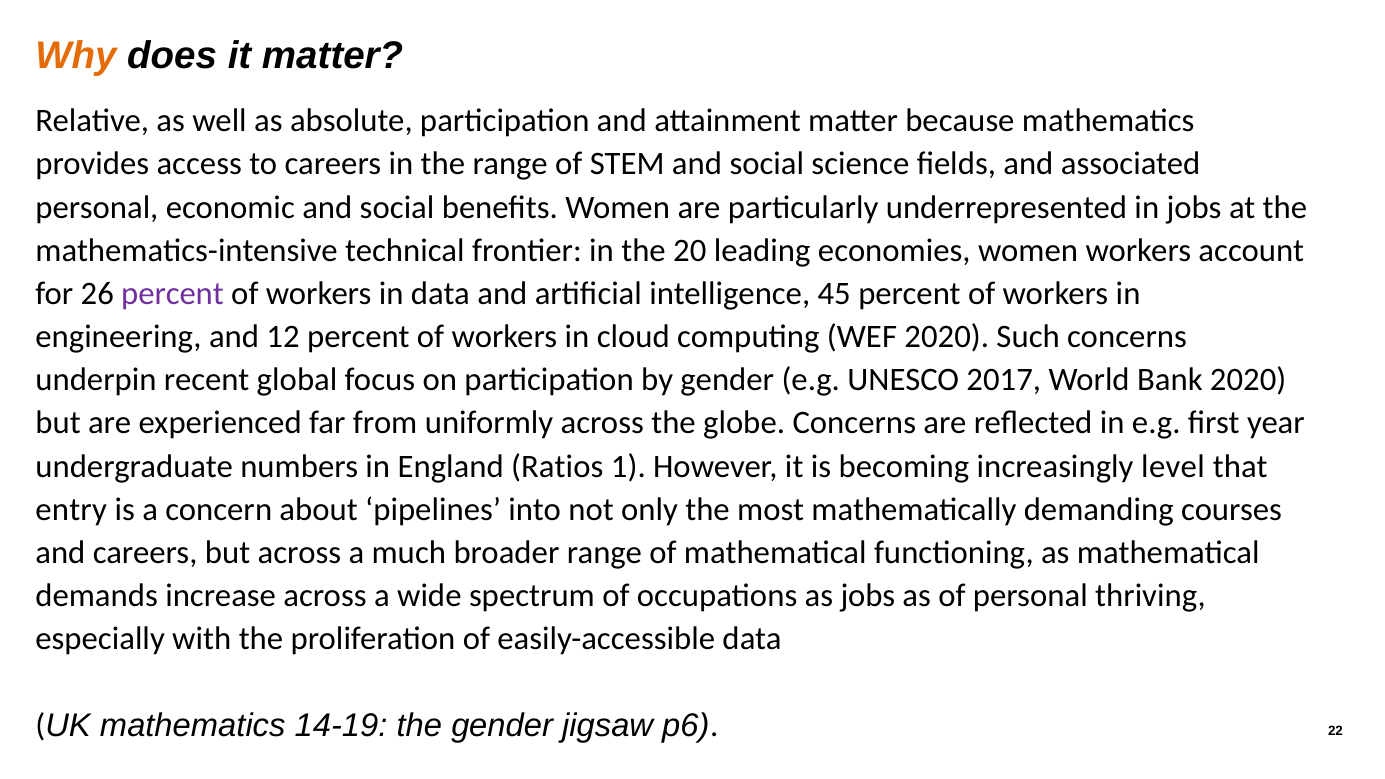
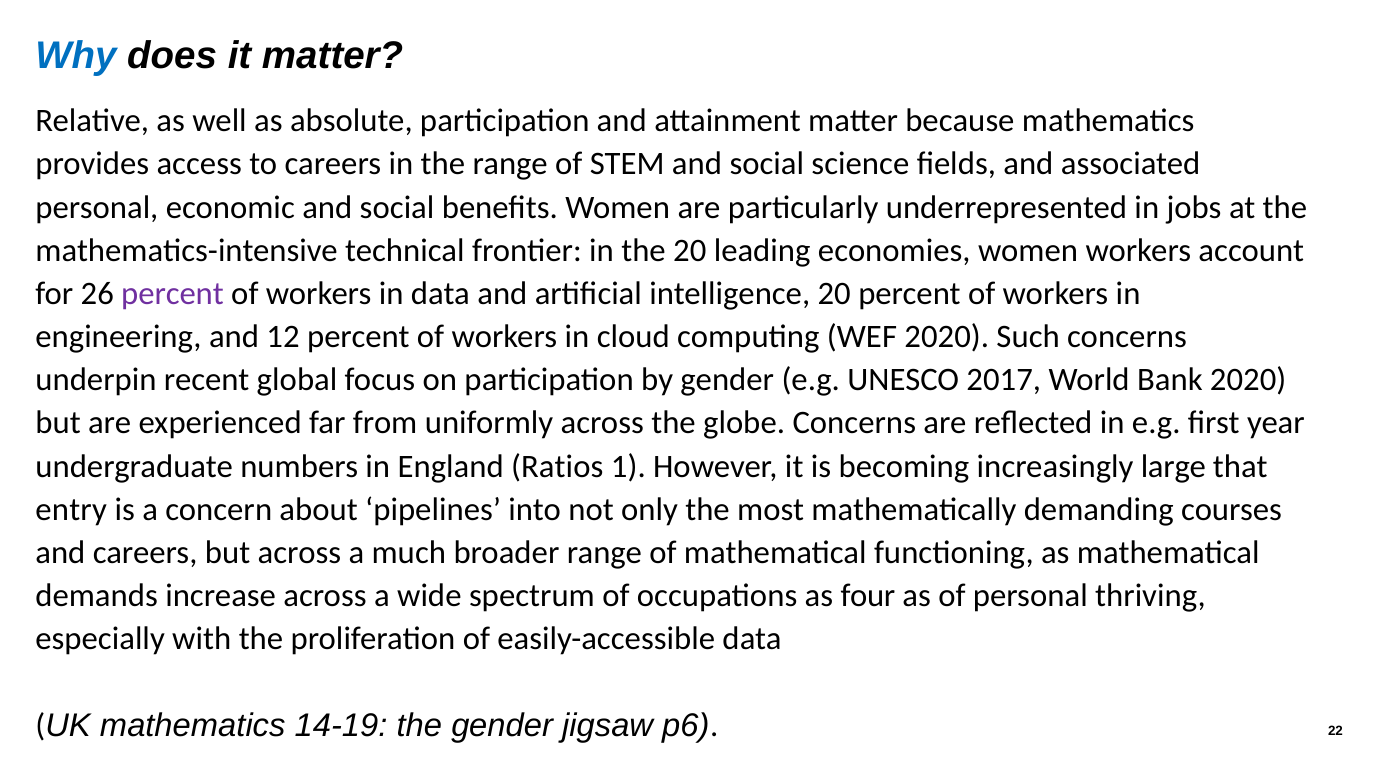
Why colour: orange -> blue (76, 56)
intelligence 45: 45 -> 20 (834, 294)
level: level -> large (1173, 466)
as jobs: jobs -> four (868, 596)
